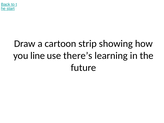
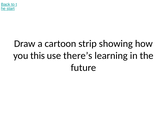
line: line -> this (38, 56)
